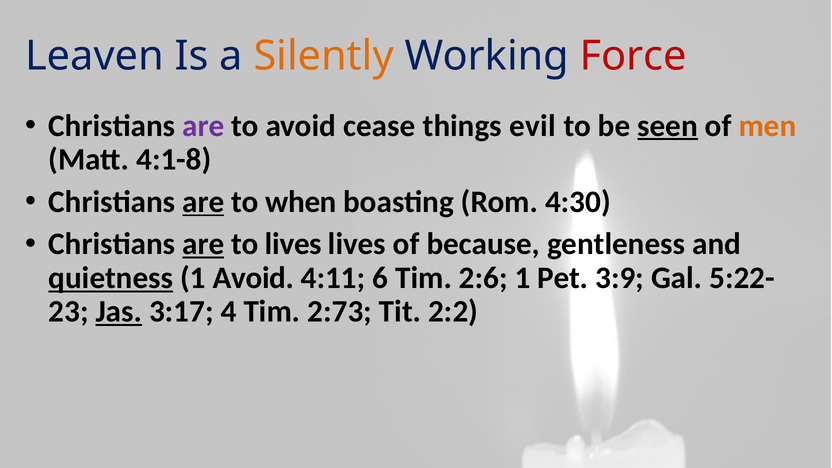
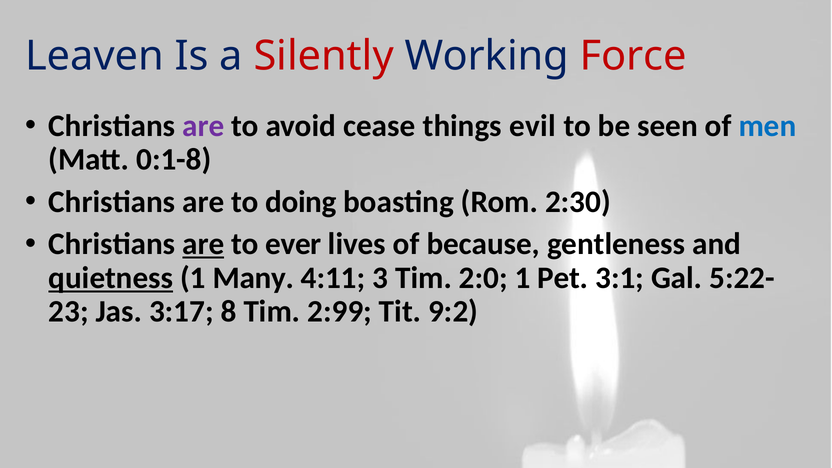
Silently colour: orange -> red (324, 56)
seen underline: present -> none (668, 126)
men colour: orange -> blue (767, 126)
4:1-8: 4:1-8 -> 0:1-8 (174, 159)
are underline: present -> none (203, 202)
when: when -> doing (301, 202)
4:30: 4:30 -> 2:30 (578, 202)
to lives: lives -> ever (293, 244)
1 Avoid: Avoid -> Many (253, 278)
6: 6 -> 3 (380, 278)
2:6: 2:6 -> 2:0 (483, 278)
3:9: 3:9 -> 3:1 (620, 278)
Jas underline: present -> none (119, 312)
4: 4 -> 8 (229, 312)
2:73: 2:73 -> 2:99 (340, 312)
2:2: 2:2 -> 9:2 (453, 312)
